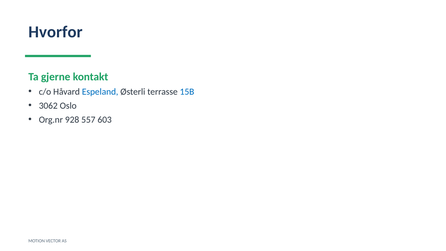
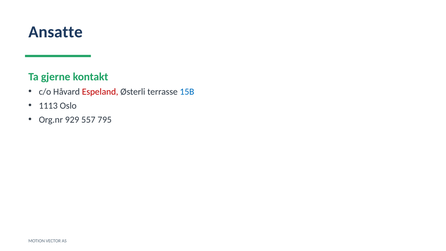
Hvorfor: Hvorfor -> Ansatte (55, 32)
Espeland colour: blue -> red (100, 92)
3062: 3062 -> 1113 (48, 106)
928: 928 -> 929 (72, 120)
603: 603 -> 795 (105, 120)
